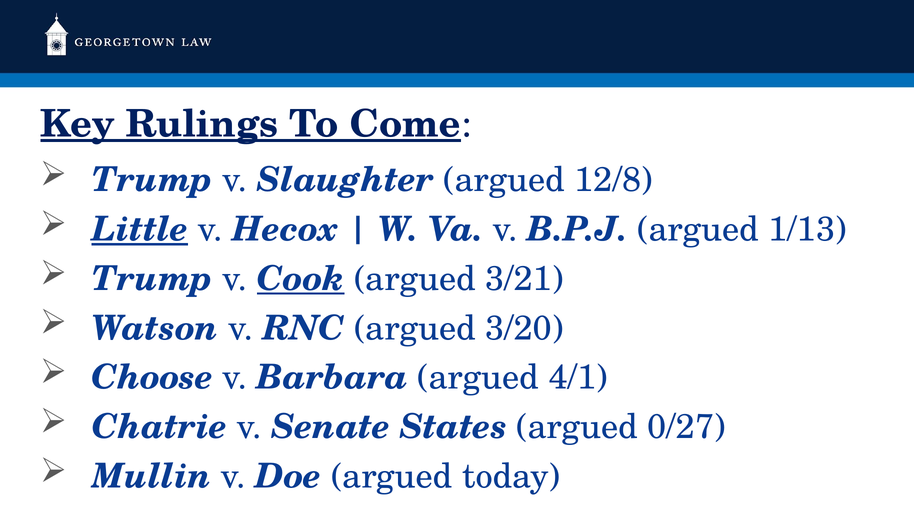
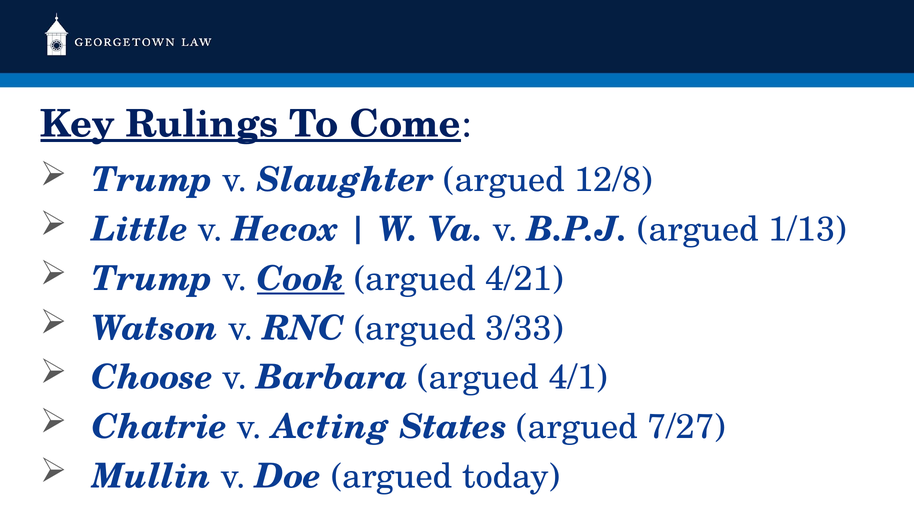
Little underline: present -> none (140, 230)
3/21: 3/21 -> 4/21 (524, 279)
3/20: 3/20 -> 3/33 (524, 328)
Senate: Senate -> Acting (330, 427)
0/27: 0/27 -> 7/27 (686, 427)
